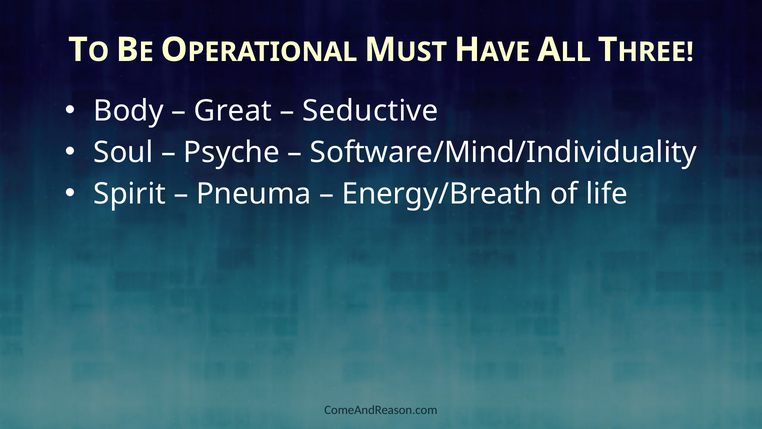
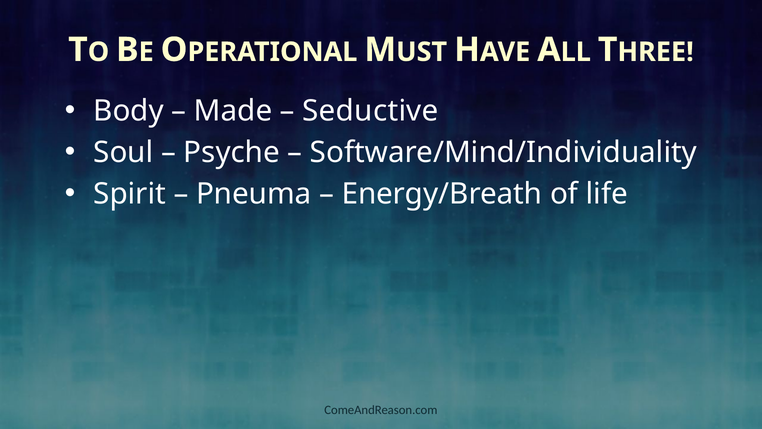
Great: Great -> Made (233, 111)
